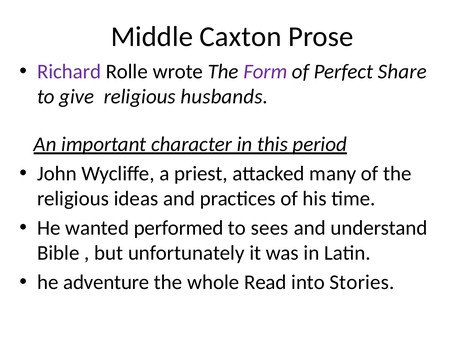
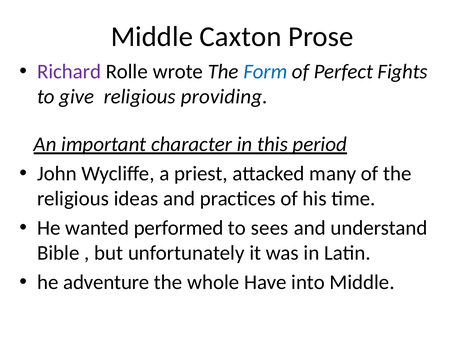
Form colour: purple -> blue (265, 72)
Share: Share -> Fights (403, 72)
husbands: husbands -> providing (224, 97)
Read: Read -> Have (265, 283)
into Stories: Stories -> Middle (362, 283)
